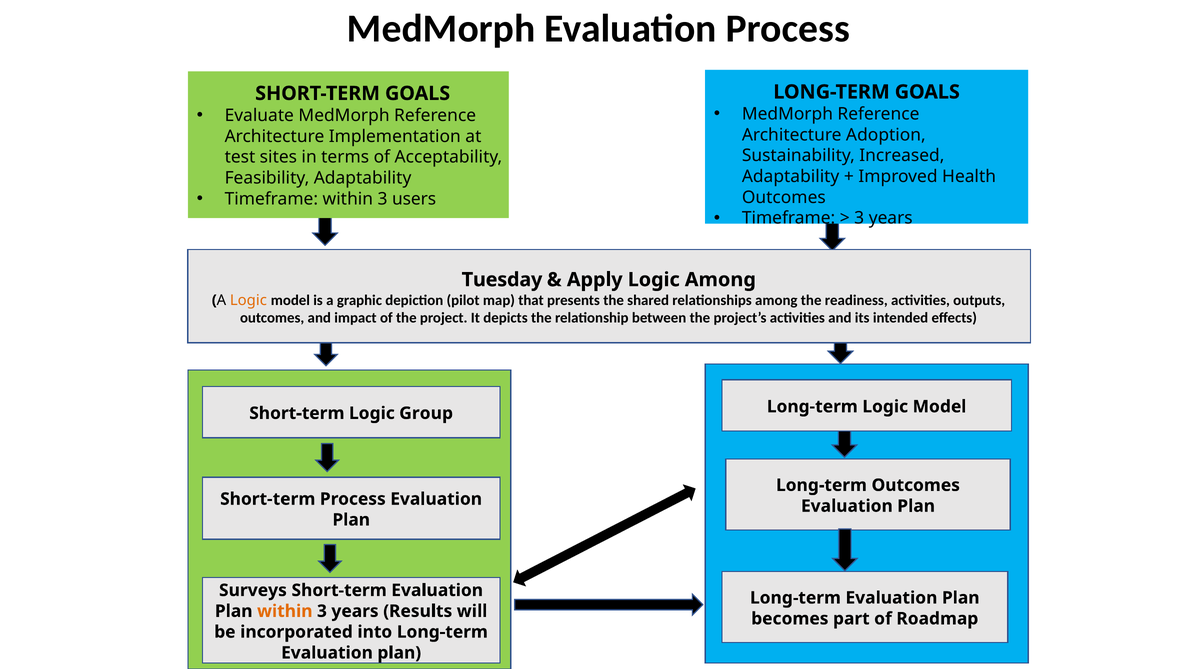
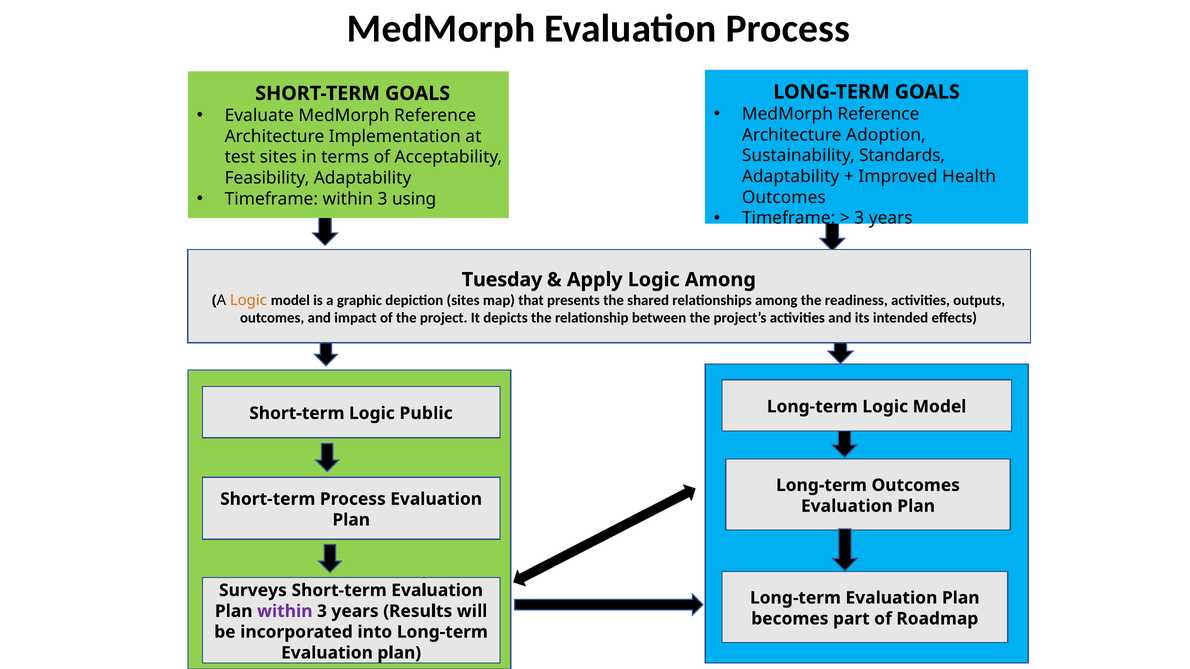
Increased: Increased -> Standards (902, 156)
users: users -> using (414, 199)
depiction pilot: pilot -> sites (463, 300)
Group: Group -> Public (426, 413)
within colour: orange -> purple (285, 611)
